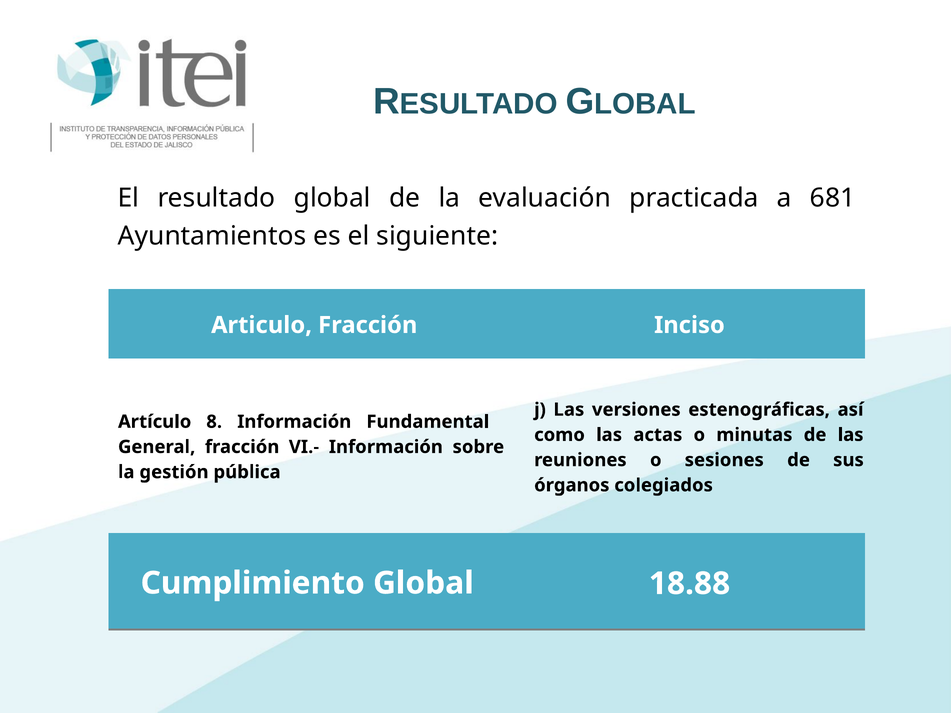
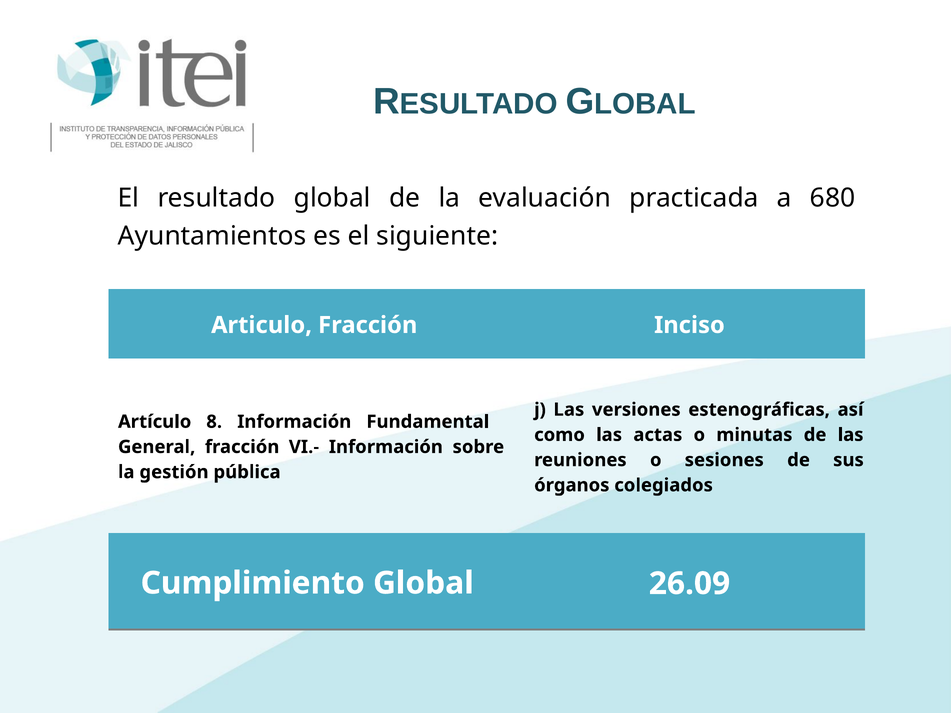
681: 681 -> 680 (833, 198)
18.88: 18.88 -> 26.09 (689, 584)
